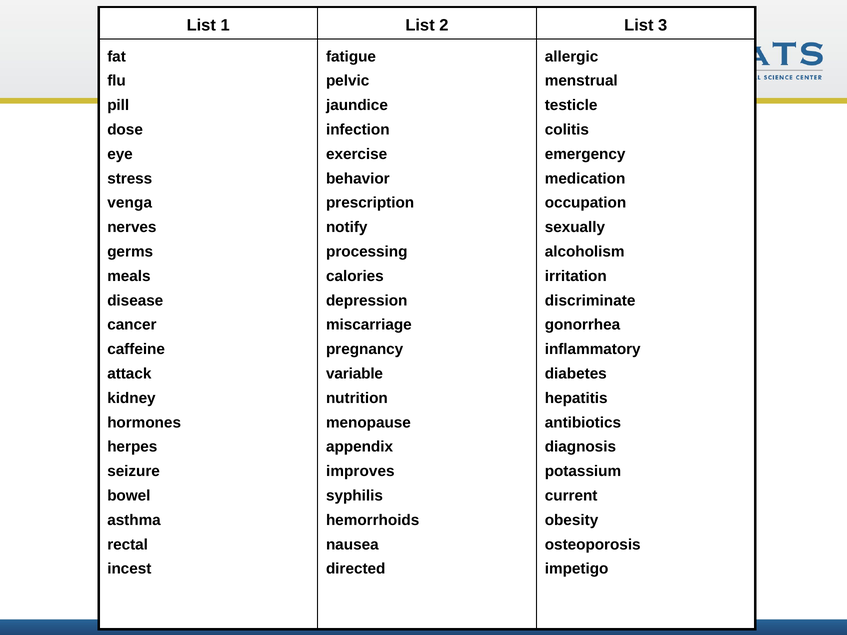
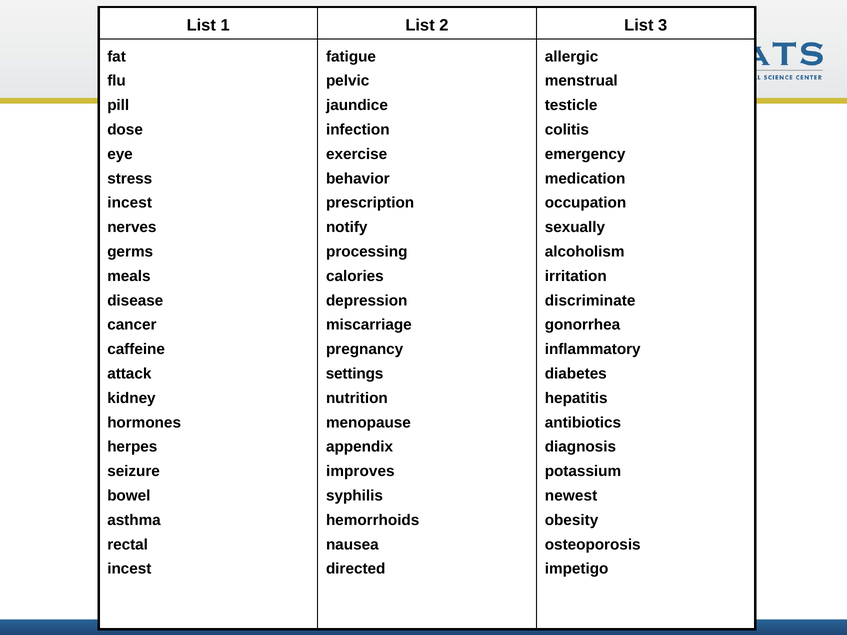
venga: venga -> incest (130, 203)
variable: variable -> settings (355, 374)
current: current -> newest (571, 496)
